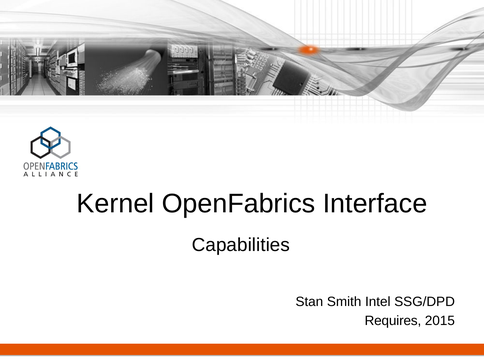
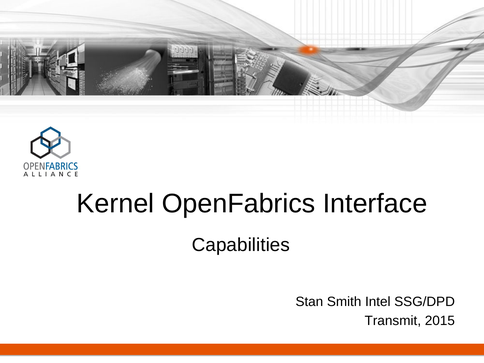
Requires: Requires -> Transmit (393, 321)
